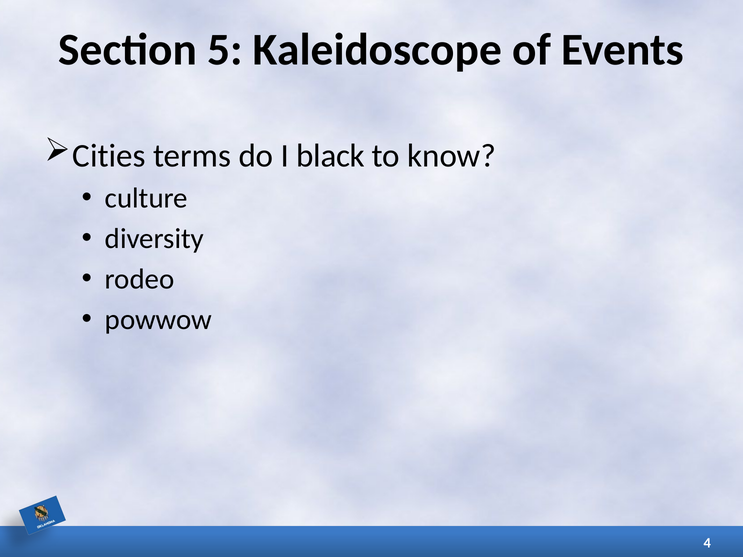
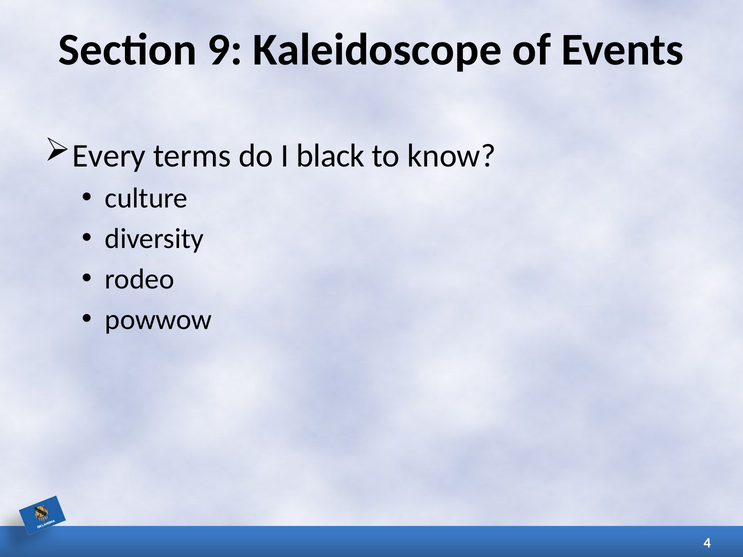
5: 5 -> 9 (225, 50)
Cities: Cities -> Every (109, 156)
